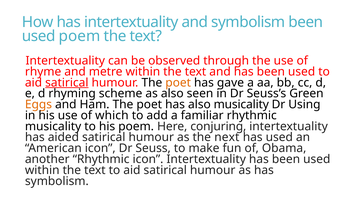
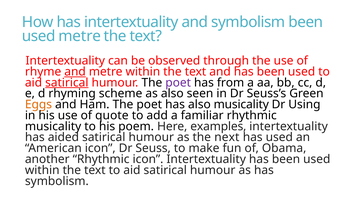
used poem: poem -> metre (80, 36)
and underline: none -> present (75, 72)
poet colour: orange -> purple (178, 83)
gave: gave -> from (231, 83)
which: which -> quote (112, 116)
conjuring: conjuring -> examples (218, 127)
